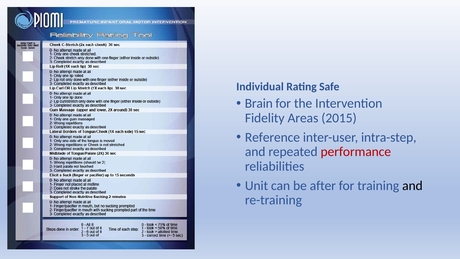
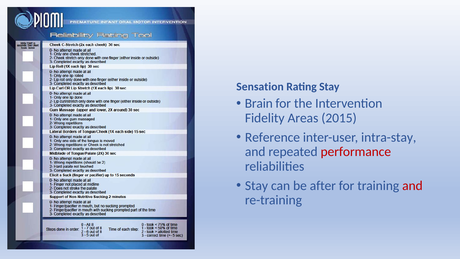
Individual: Individual -> Sensation (260, 87)
Rating Safe: Safe -> Stay (329, 87)
intra-step: intra-step -> intra-stay (389, 137)
Unit: Unit -> Stay (257, 185)
and colour: black -> red (412, 185)
